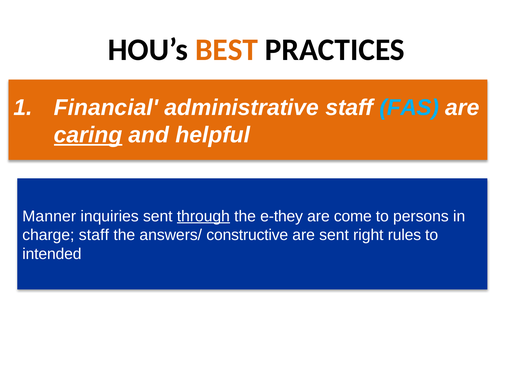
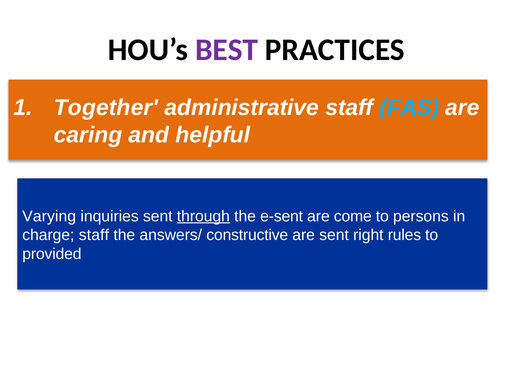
BEST colour: orange -> purple (227, 50)
Financial: Financial -> Together (106, 108)
caring underline: present -> none (88, 135)
Manner: Manner -> Varying (49, 216)
e-they: e-they -> e-sent (282, 216)
intended: intended -> provided (52, 254)
